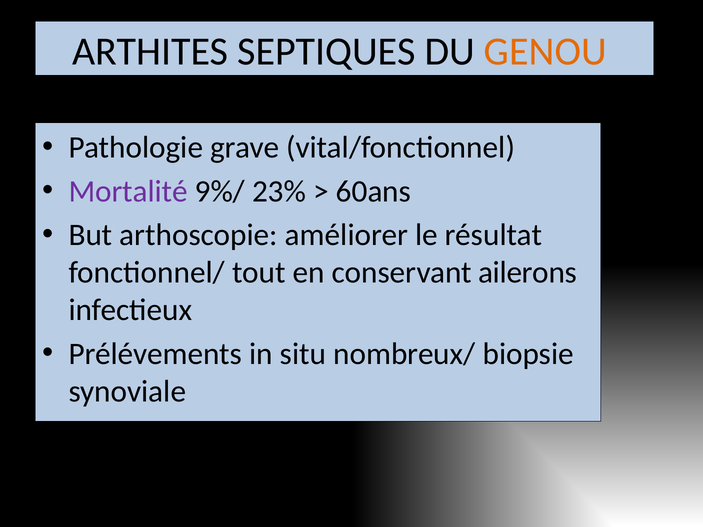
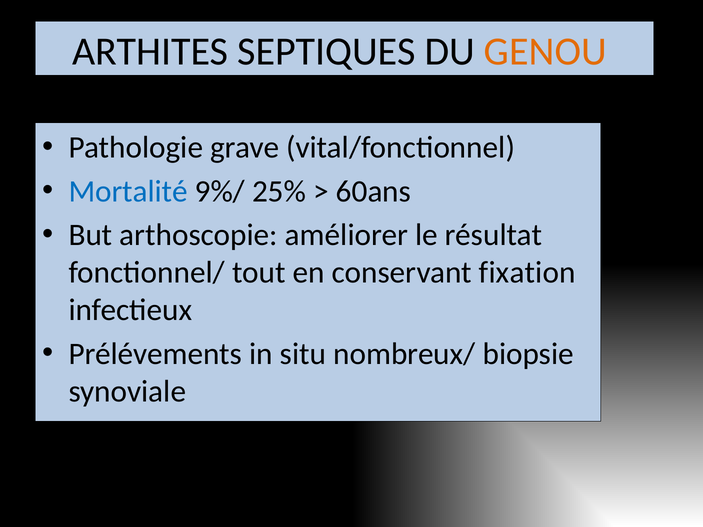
Mortalité colour: purple -> blue (128, 191)
23%: 23% -> 25% (279, 191)
ailerons: ailerons -> fixation (527, 273)
